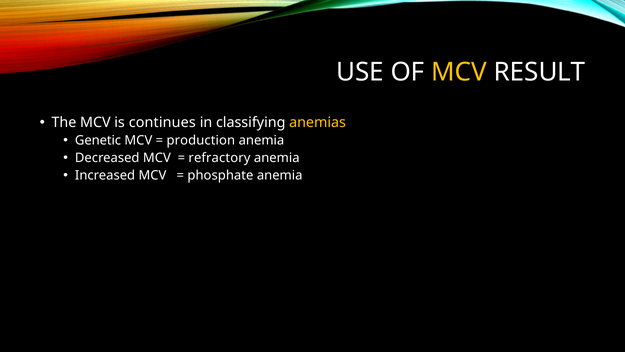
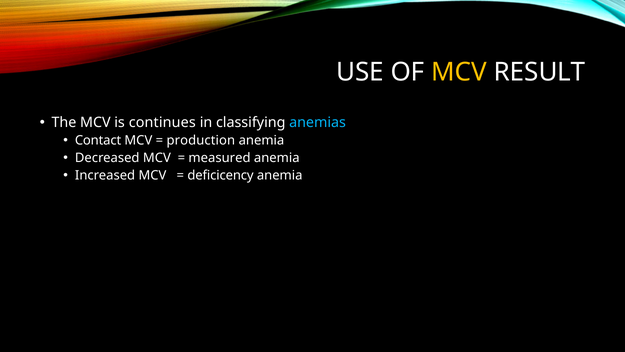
anemias colour: yellow -> light blue (318, 122)
Genetic: Genetic -> Contact (98, 141)
refractory: refractory -> measured (220, 158)
phosphate: phosphate -> deficicency (221, 175)
